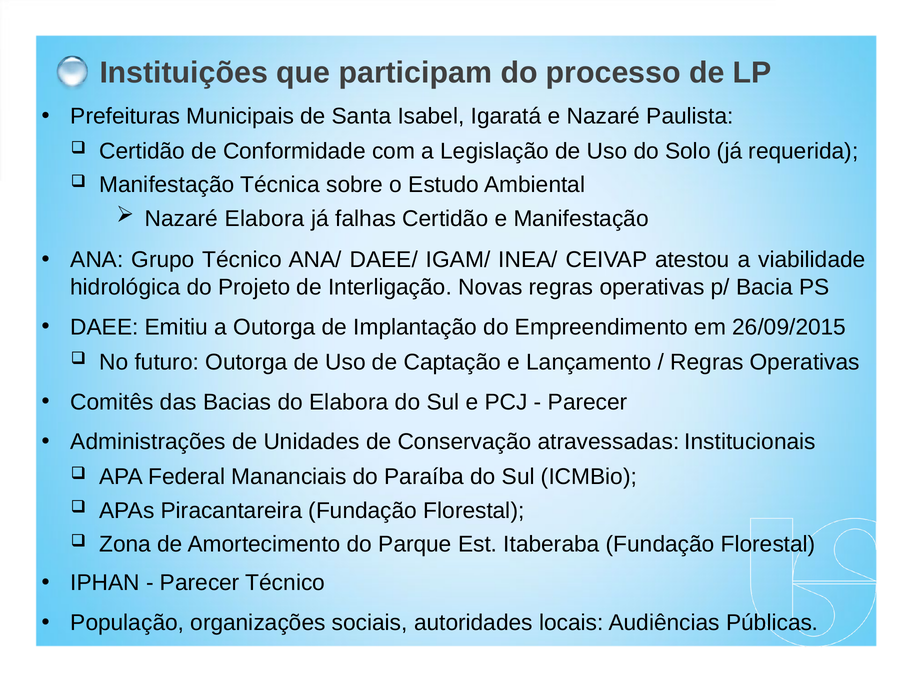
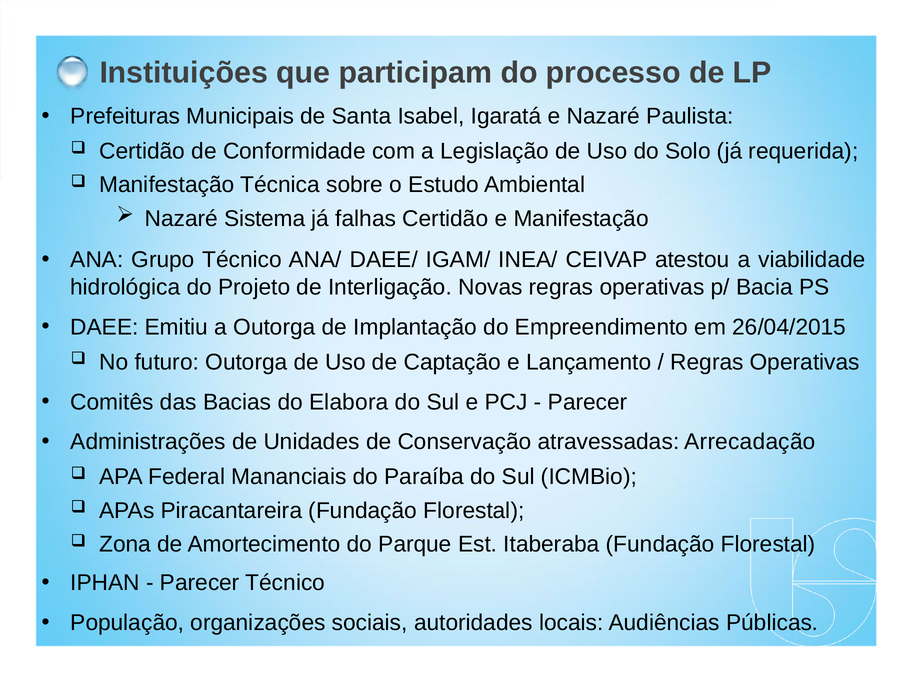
Nazaré Elabora: Elabora -> Sistema (265, 218)
26/09/2015: 26/09/2015 -> 26/04/2015 (789, 327)
Institucionais: Institucionais -> Arrecadação (750, 442)
